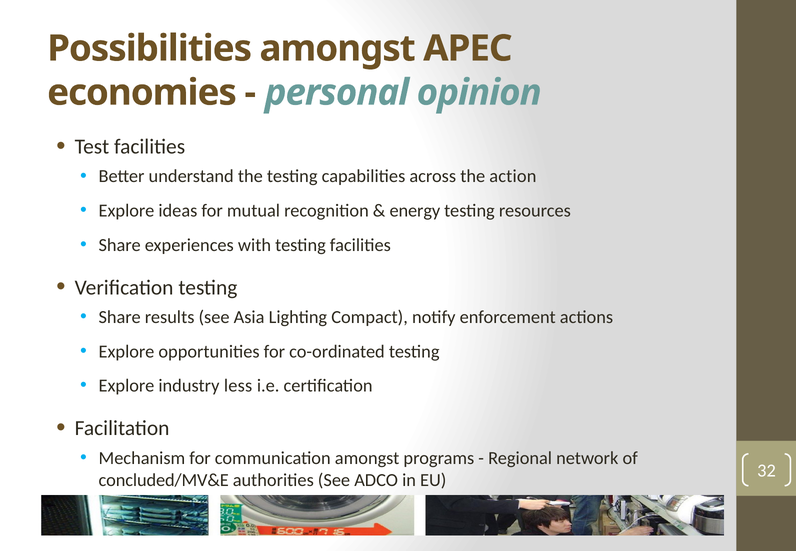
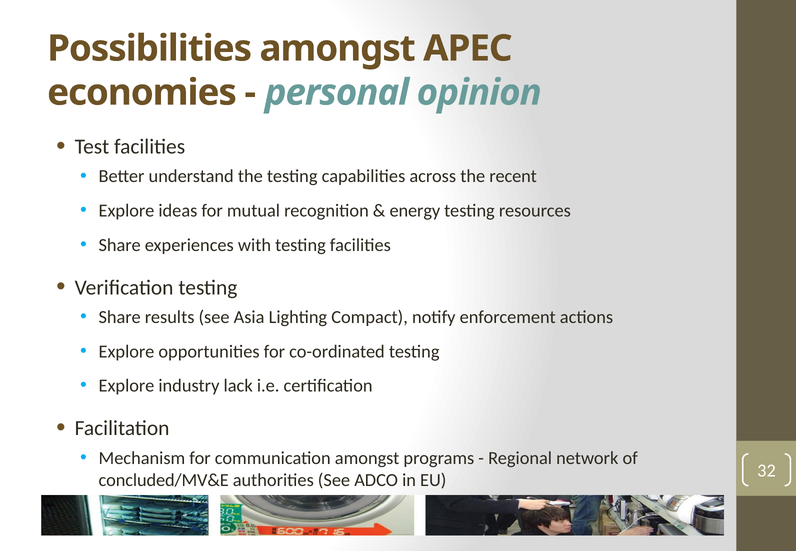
action: action -> recent (513, 176)
less: less -> lack (238, 386)
